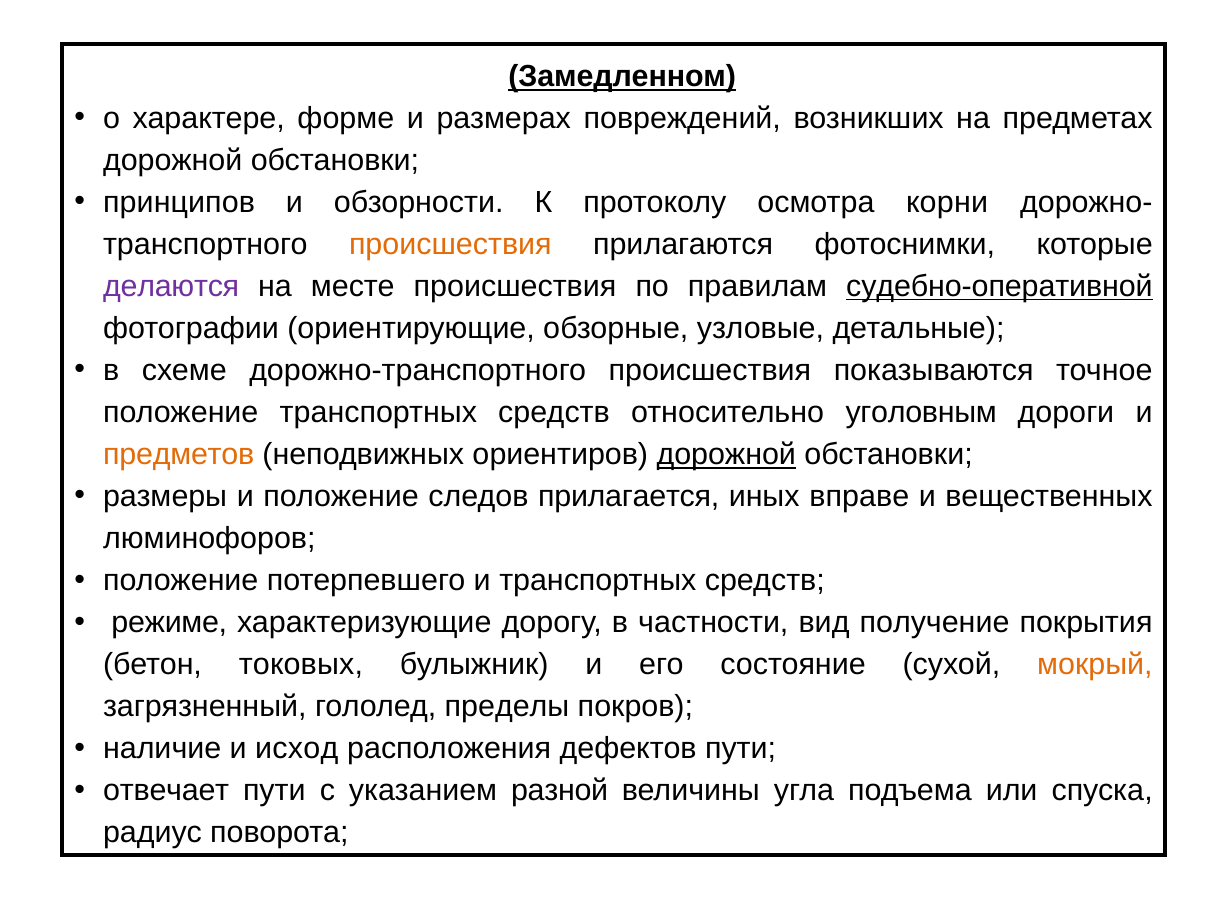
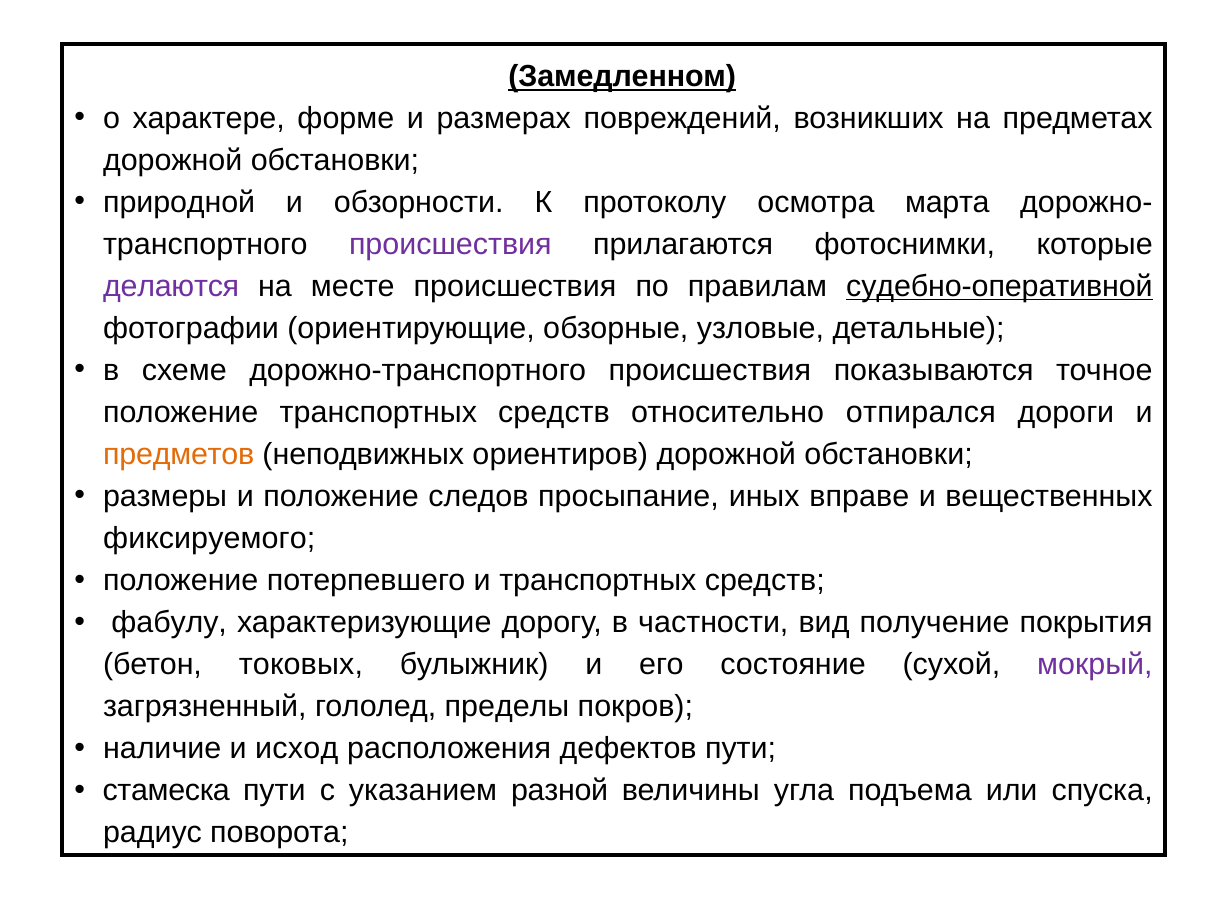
принципов: принципов -> природной (179, 202)
корни: корни -> марта (947, 202)
происшествия colour: orange -> purple (450, 244)
уголовным: уголовным -> отпирался (921, 412)
дорожной underline: present -> none (726, 454)
прилагается: прилагается -> просыпание (629, 496)
люминофоров: люминофоров -> фиксируемого (209, 538)
режиме: режиме -> фабулу (169, 622)
мокрый colour: orange -> purple (1095, 664)
отвечает: отвечает -> стамеска (166, 790)
